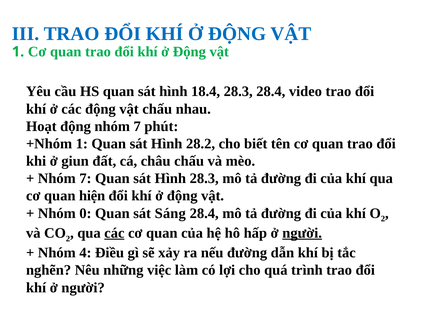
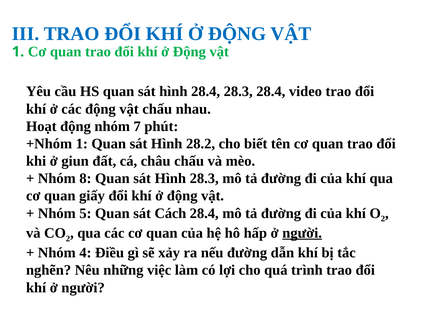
hình 18.4: 18.4 -> 28.4 (206, 92)
7: 7 -> 8 (85, 179)
hiện: hiện -> giấy (92, 196)
0: 0 -> 5 (85, 213)
Sáng: Sáng -> Cách (170, 213)
các underline: present -> none (114, 233)
